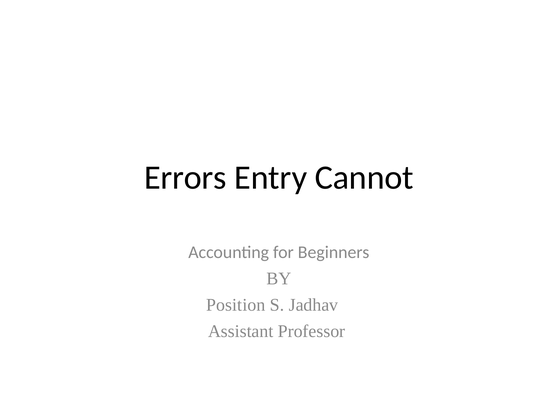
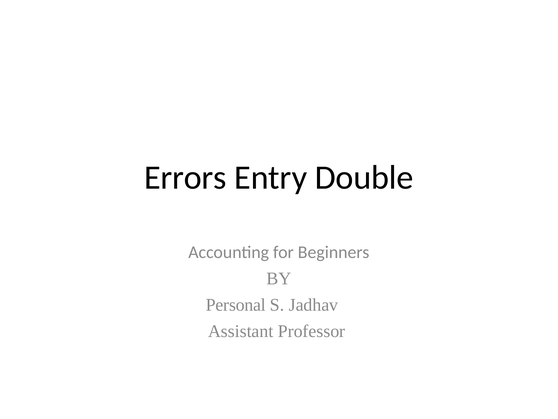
Cannot: Cannot -> Double (364, 177)
Position: Position -> Personal (236, 305)
